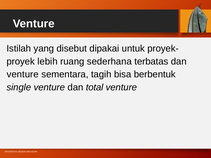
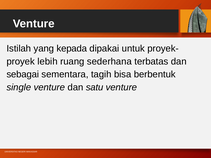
disebut: disebut -> kepada (72, 49)
venture: venture -> sebagai (23, 74)
total: total -> satu (95, 87)
